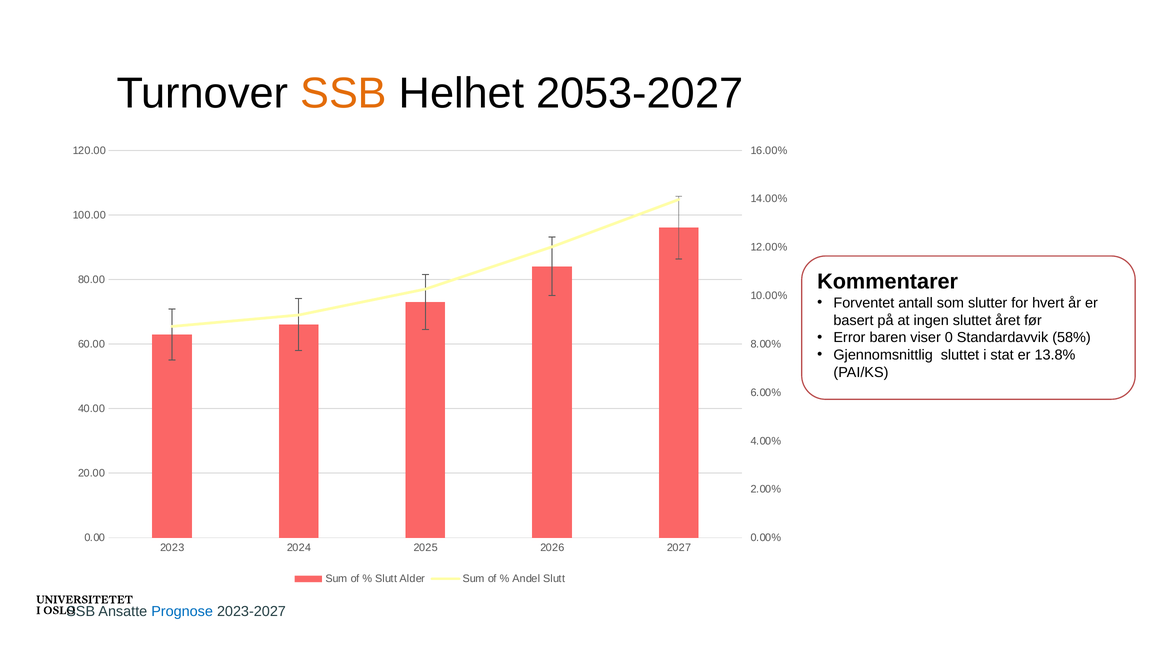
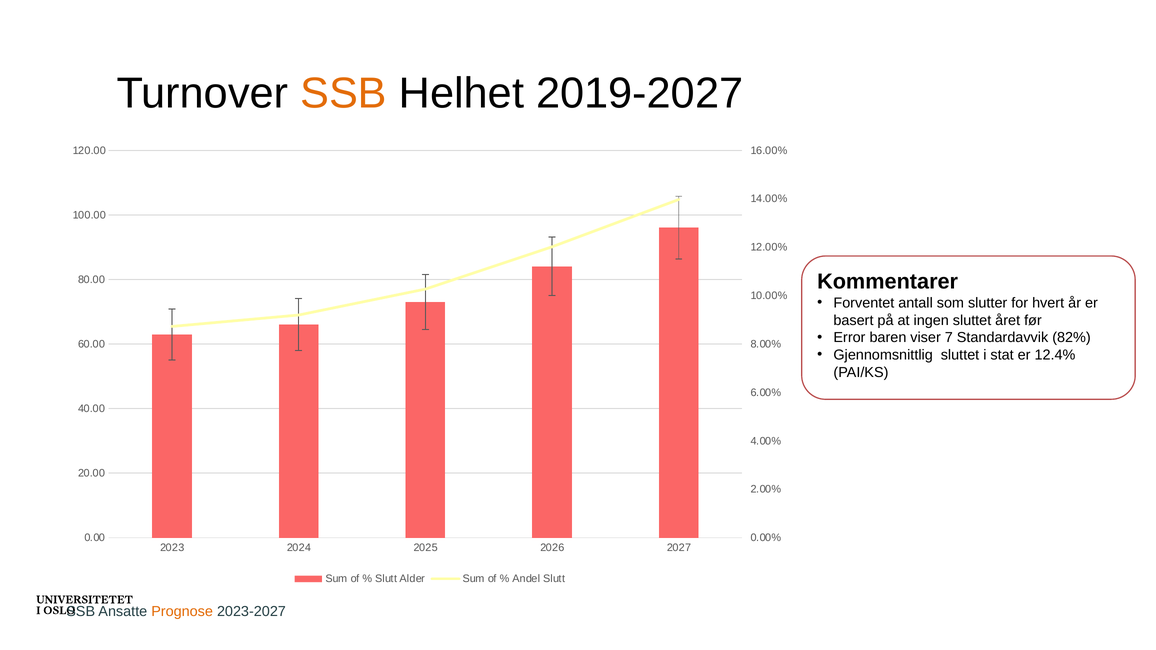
2053-2027: 2053-2027 -> 2019-2027 (640, 94)
0: 0 -> 7 (949, 338)
58%: 58% -> 82% (1071, 338)
13.8%: 13.8% -> 12.4% (1055, 355)
Prognose colour: blue -> orange (182, 612)
